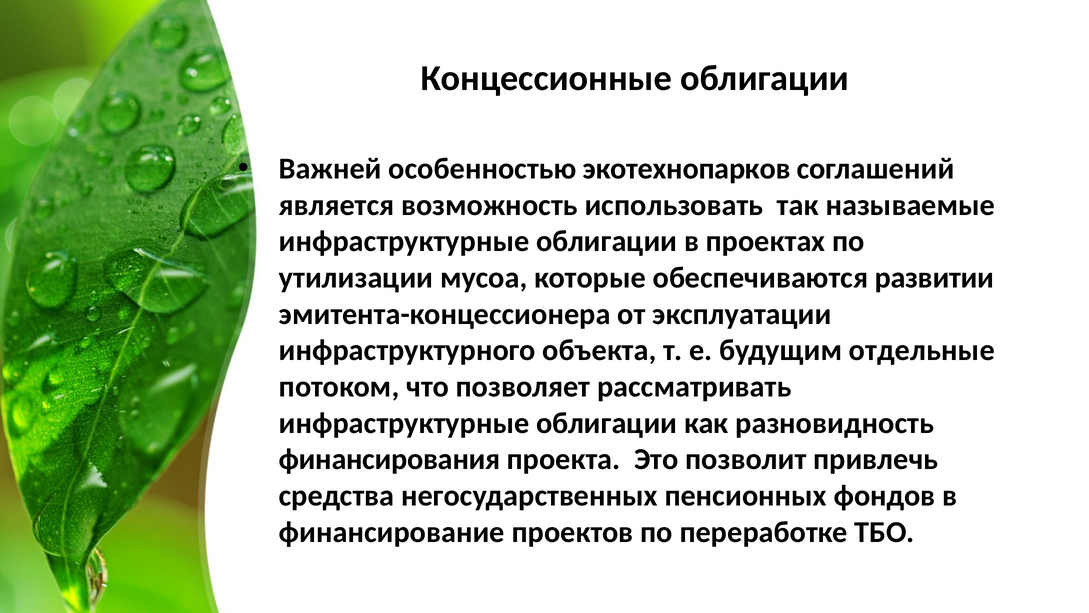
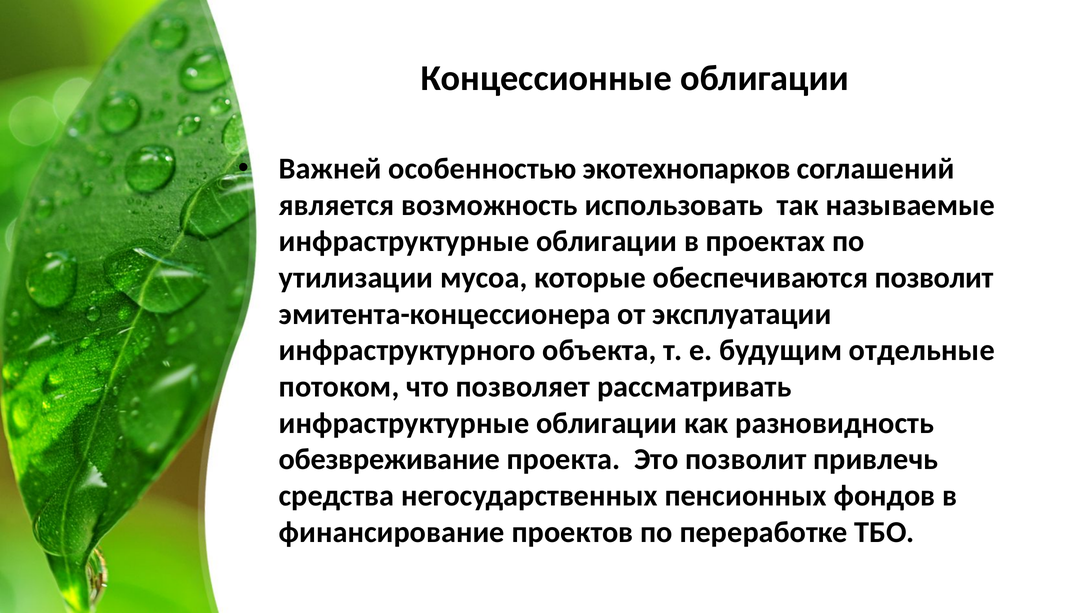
обеспечиваются развитии: развитии -> позволит (934, 278)
финансирования: финансирования -> обезвреживание (390, 459)
